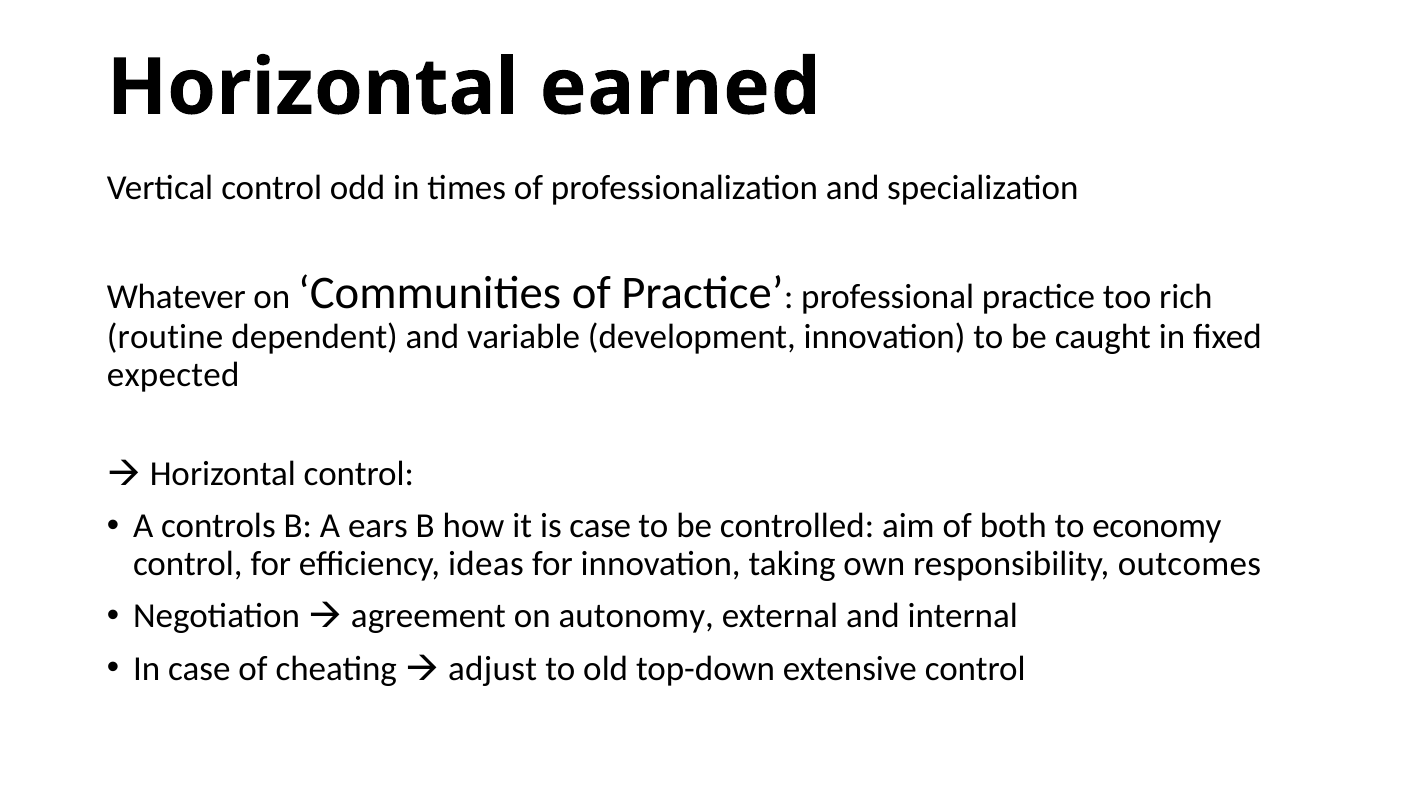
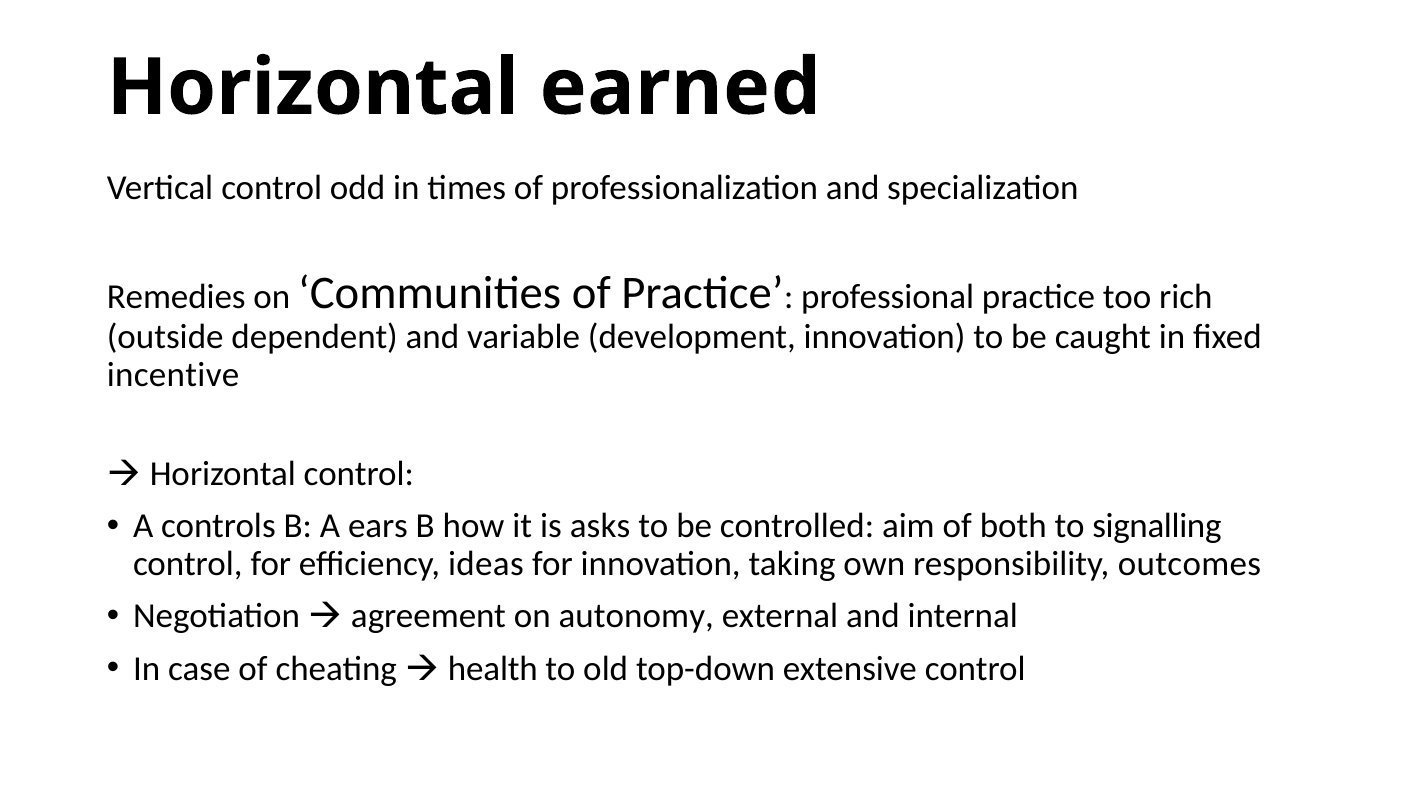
Whatever: Whatever -> Remedies (176, 297)
routine: routine -> outside (165, 337)
expected: expected -> incentive (173, 375)
is case: case -> asks (600, 526)
economy: economy -> signalling (1157, 526)
adjust: adjust -> health (493, 669)
